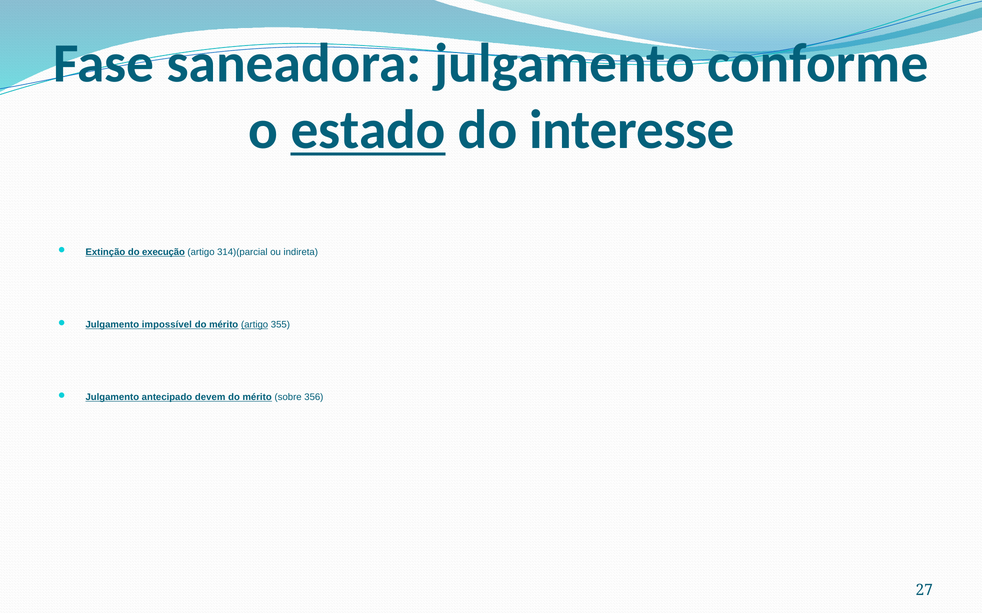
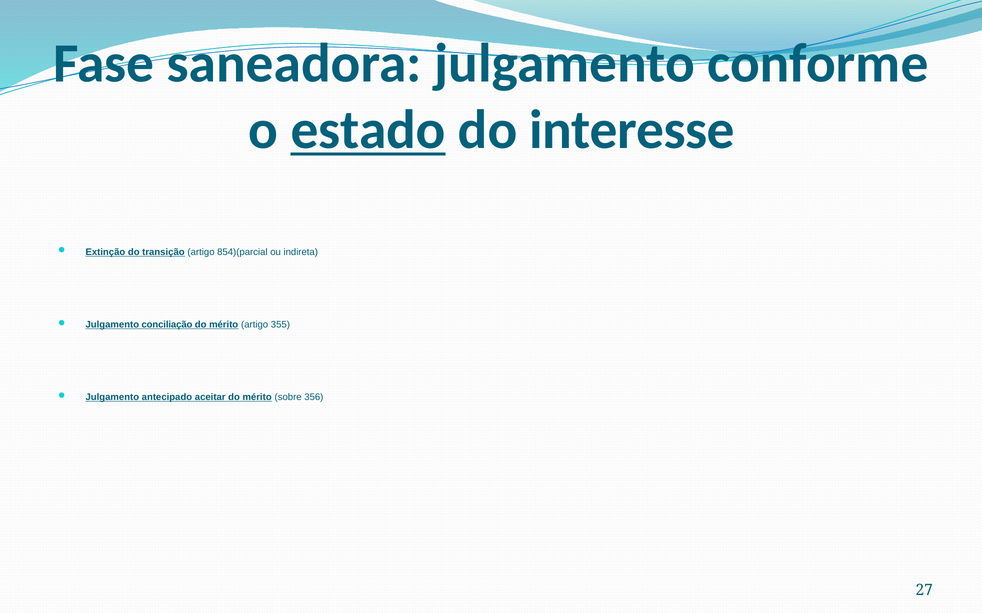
execução: execução -> transição (163, 252)
314)(parcial: 314)(parcial -> 854)(parcial (242, 252)
impossível: impossível -> conciliação (167, 325)
artigo underline: present -> none (255, 325)
devem: devem -> aceitar (210, 398)
